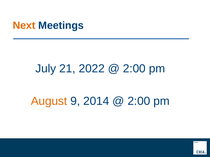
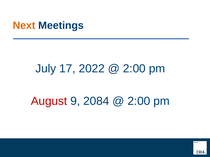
21: 21 -> 17 (67, 69)
August colour: orange -> red (49, 101)
2014: 2014 -> 2084 (96, 101)
